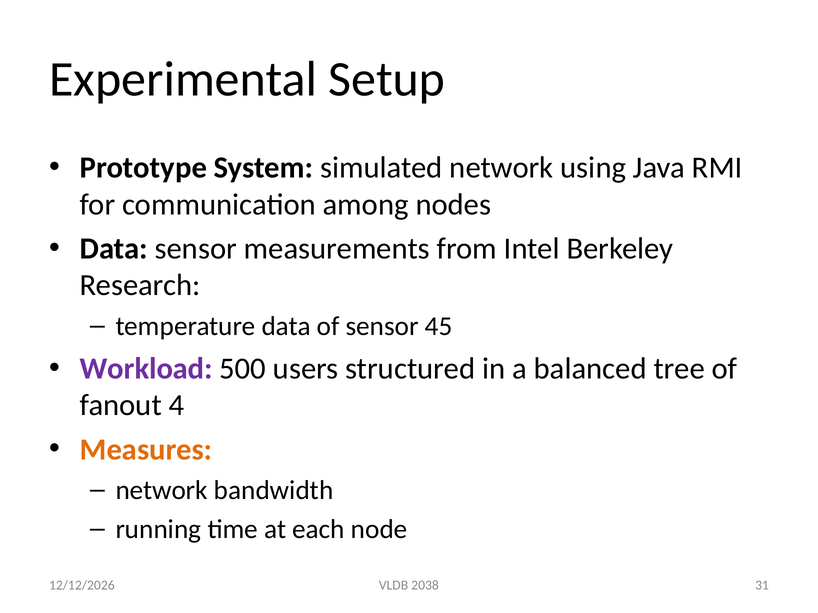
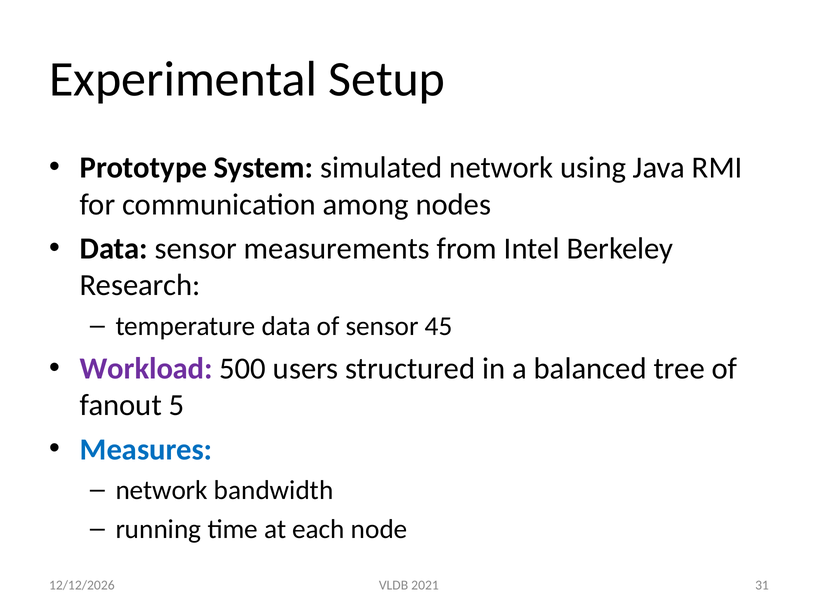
4: 4 -> 5 (177, 406)
Measures colour: orange -> blue (146, 450)
2038: 2038 -> 2021 (425, 586)
